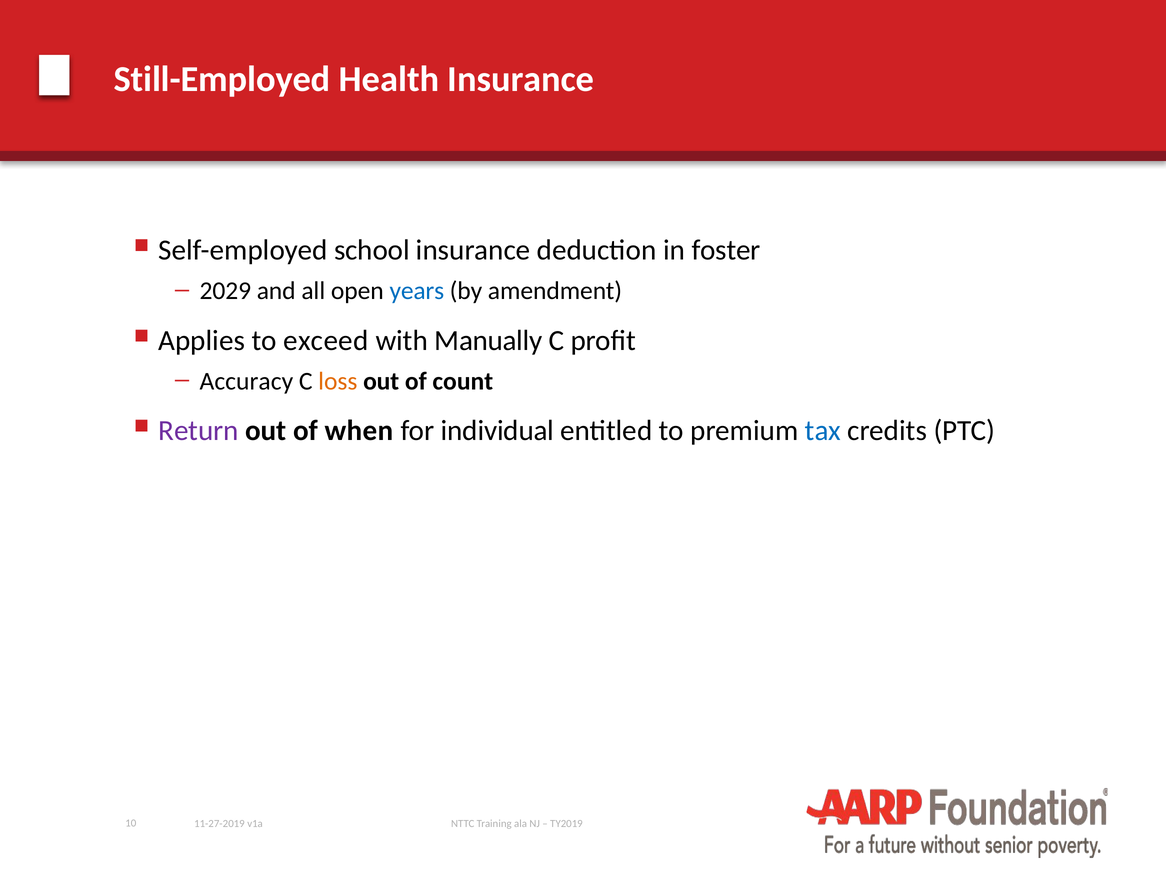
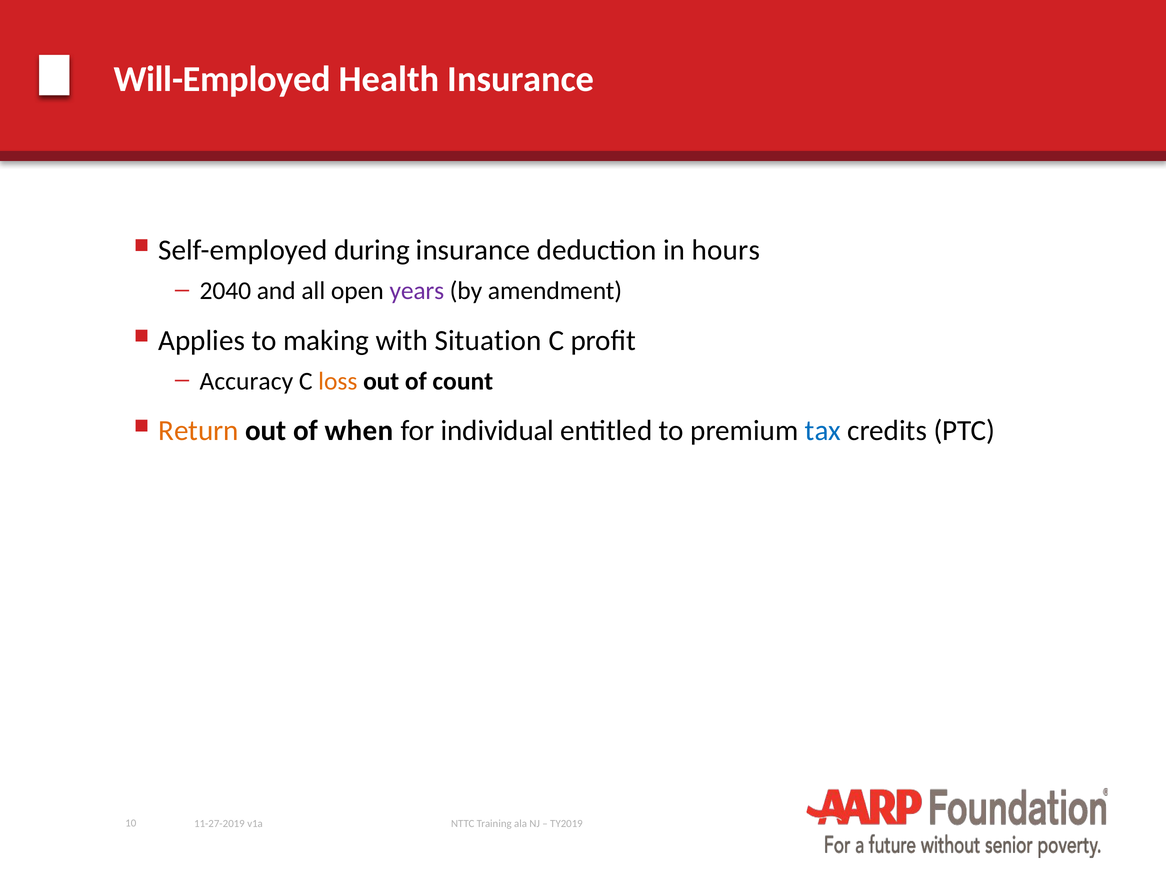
Still-Employed: Still-Employed -> Will-Employed (222, 79)
school: school -> during (372, 250)
foster: foster -> hours (726, 250)
2029: 2029 -> 2040 (225, 291)
years colour: blue -> purple (417, 291)
exceed: exceed -> making (326, 340)
Manually: Manually -> Situation (488, 340)
Return colour: purple -> orange (198, 430)
